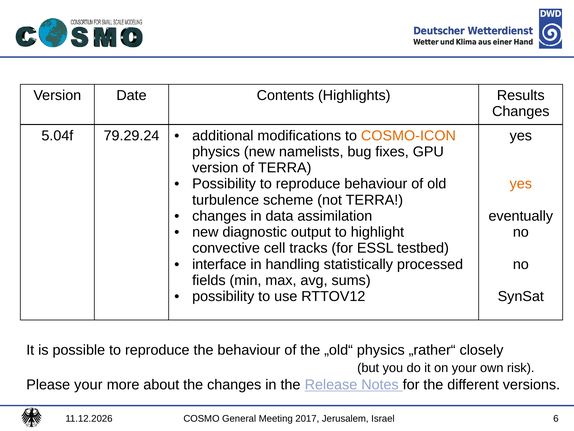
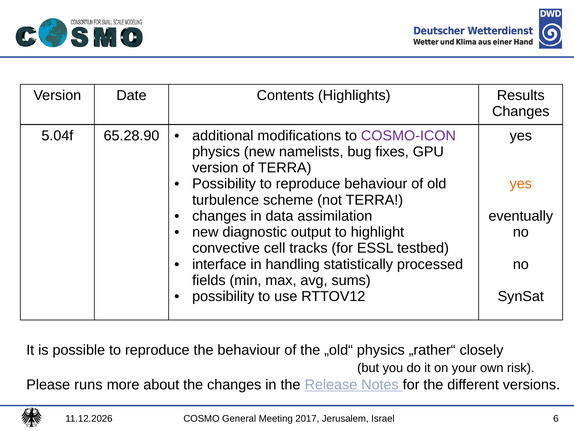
79.29.24: 79.29.24 -> 65.28.90 (131, 135)
COSMO-ICON colour: orange -> purple (408, 135)
Please your: your -> runs (88, 384)
